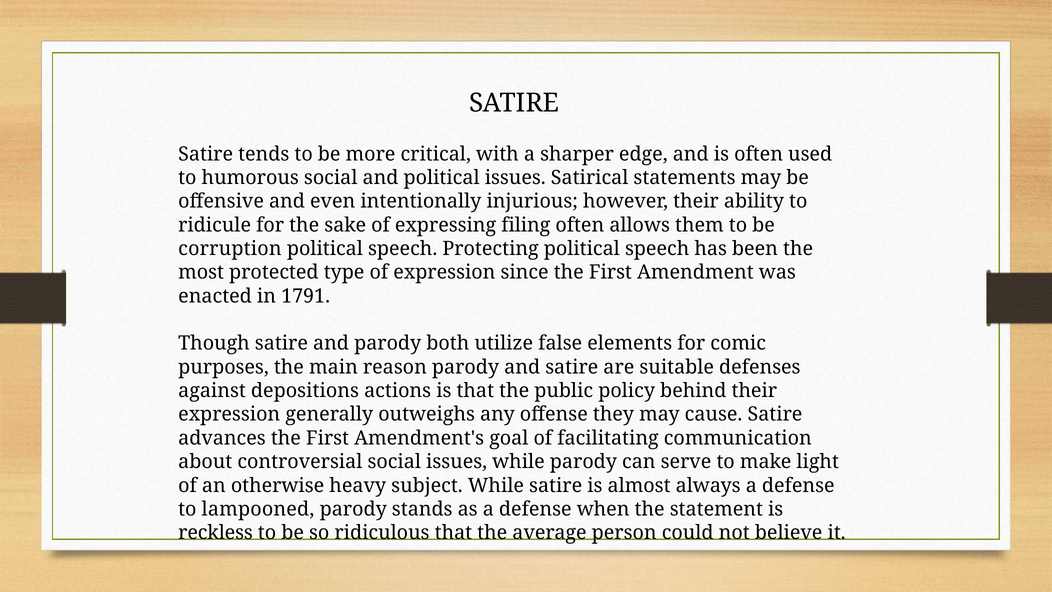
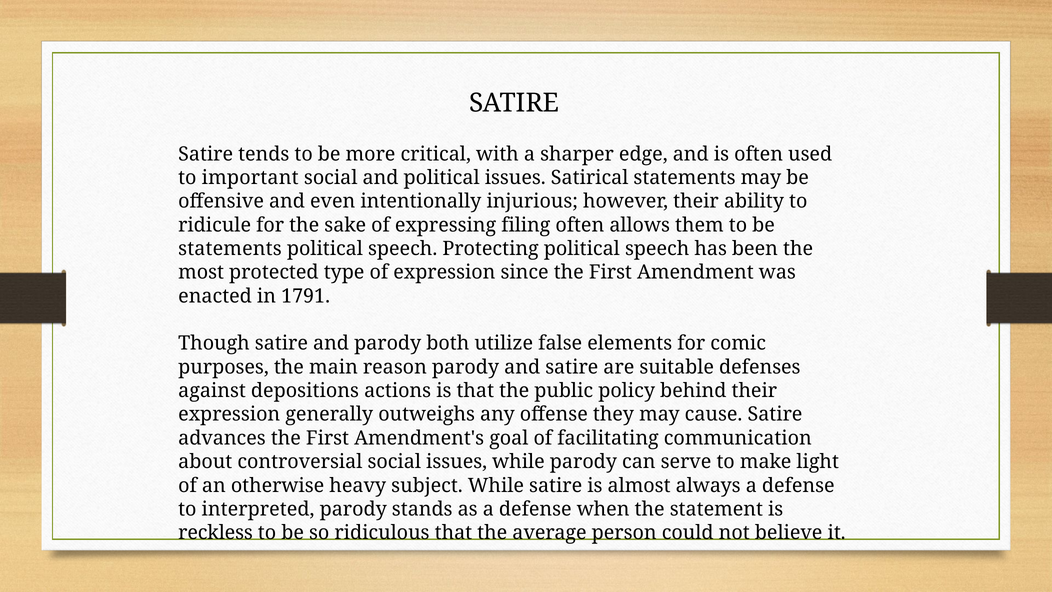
humorous: humorous -> important (250, 178)
corruption: corruption -> statements (230, 249)
lampooned: lampooned -> interpreted (258, 509)
